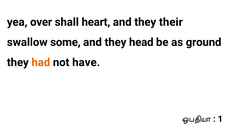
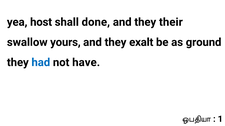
over: over -> host (41, 22)
heart: heart -> done (96, 22)
some: some -> yours (65, 42)
head: head -> exalt (141, 42)
had colour: orange -> blue (41, 63)
